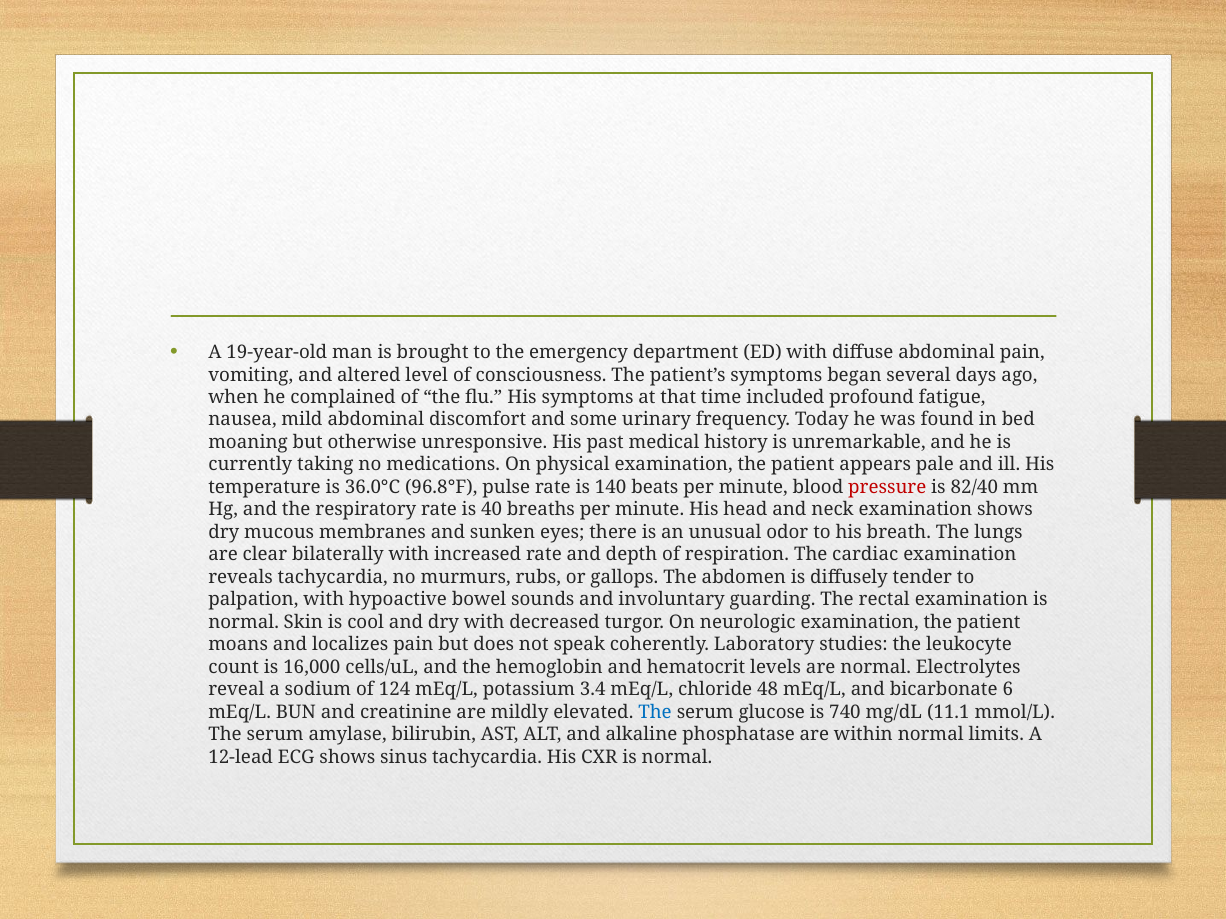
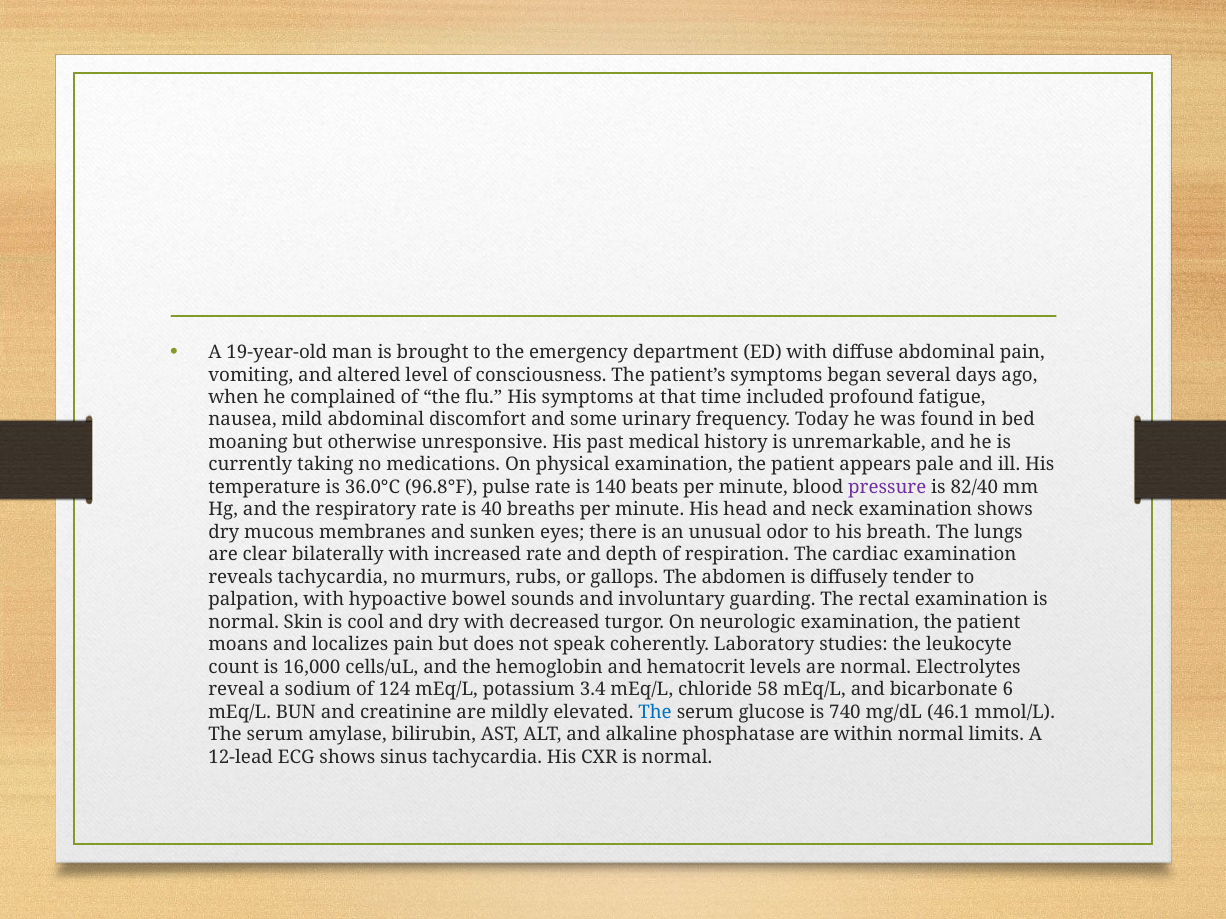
pressure colour: red -> purple (887, 488)
48: 48 -> 58 (768, 690)
11.1: 11.1 -> 46.1 (948, 712)
